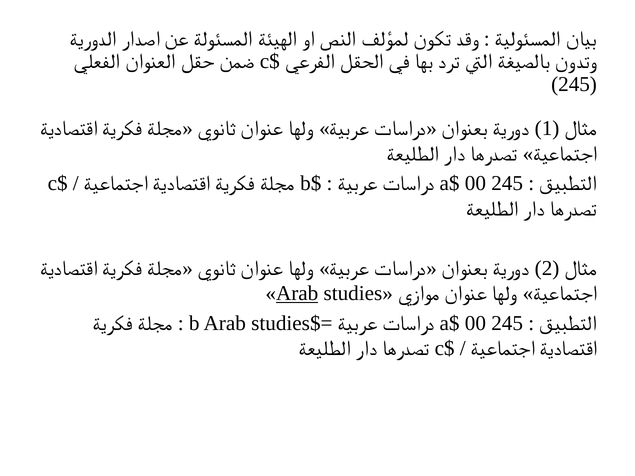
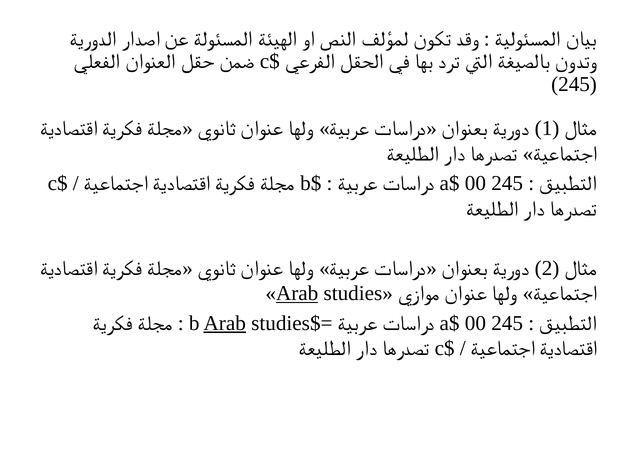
Arab underline: none -> present (225, 323)
